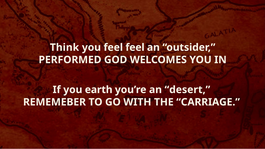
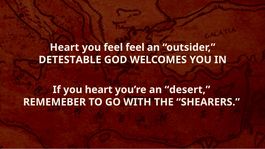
Think: Think -> Heart (65, 47)
PERFORMED: PERFORMED -> DETESTABLE (70, 60)
you earth: earth -> heart (99, 90)
CARRIAGE: CARRIAGE -> SHEARERS (208, 102)
